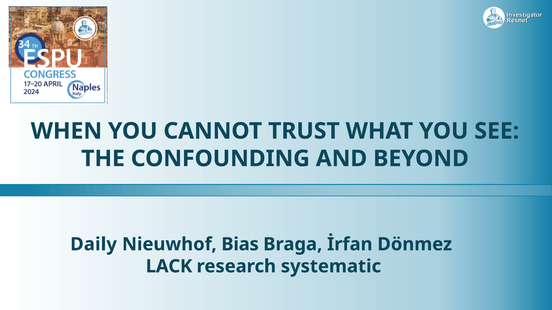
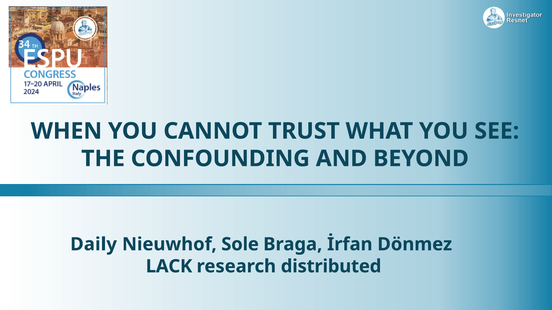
Bias: Bias -> Sole (240, 245)
systematic: systematic -> distributed (331, 267)
